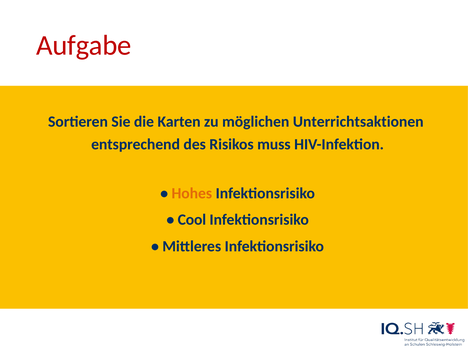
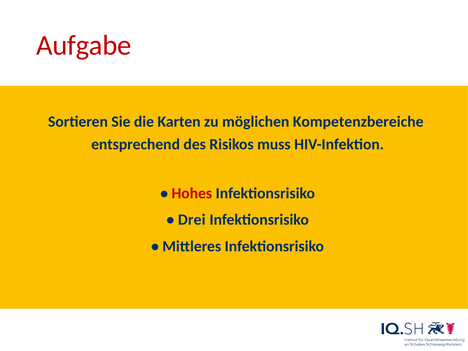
Unterrichtsaktionen: Unterrichtsaktionen -> Kompetenzbereiche (358, 122)
Hohes colour: orange -> red (192, 193)
Cool: Cool -> Drei (192, 220)
